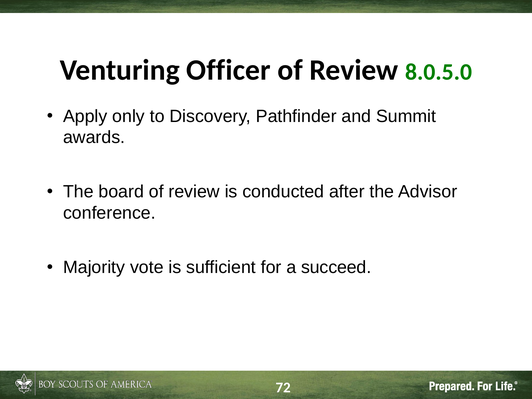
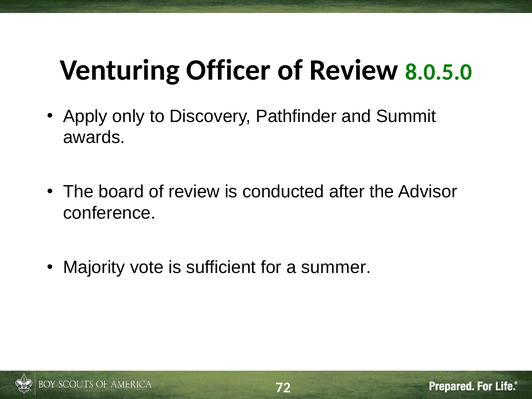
succeed: succeed -> summer (336, 267)
